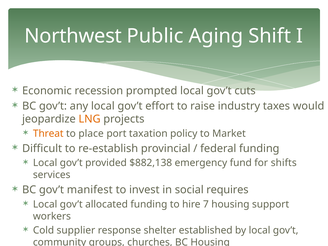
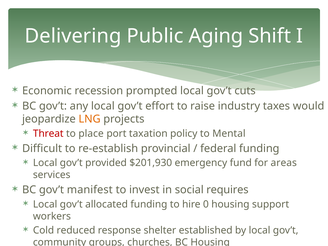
Northwest: Northwest -> Delivering (73, 36)
Threat colour: orange -> red (48, 134)
Market: Market -> Mental (229, 134)
$882,138: $882,138 -> $201,930 (151, 163)
shifts: shifts -> areas (284, 163)
7: 7 -> 0 (206, 204)
supplier: supplier -> reduced (76, 230)
